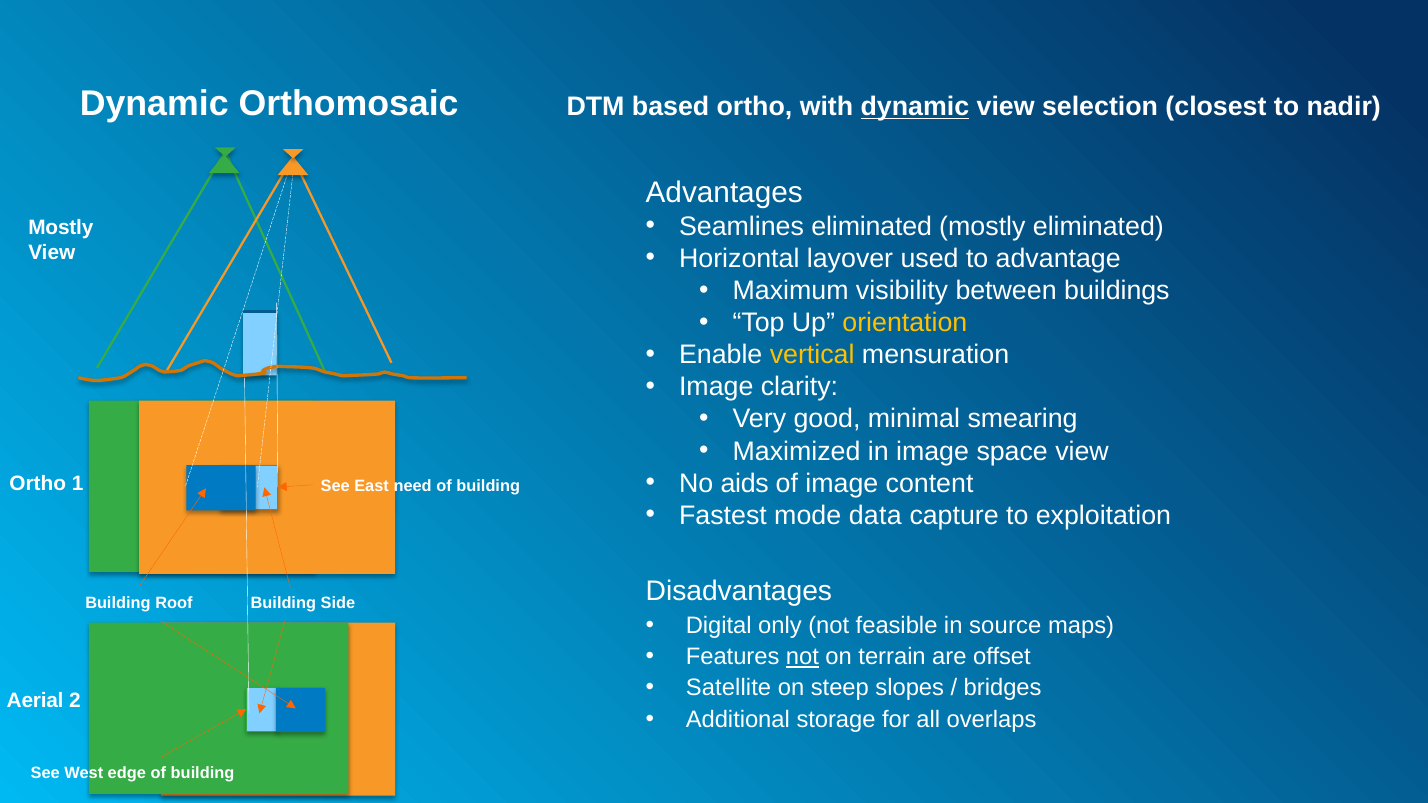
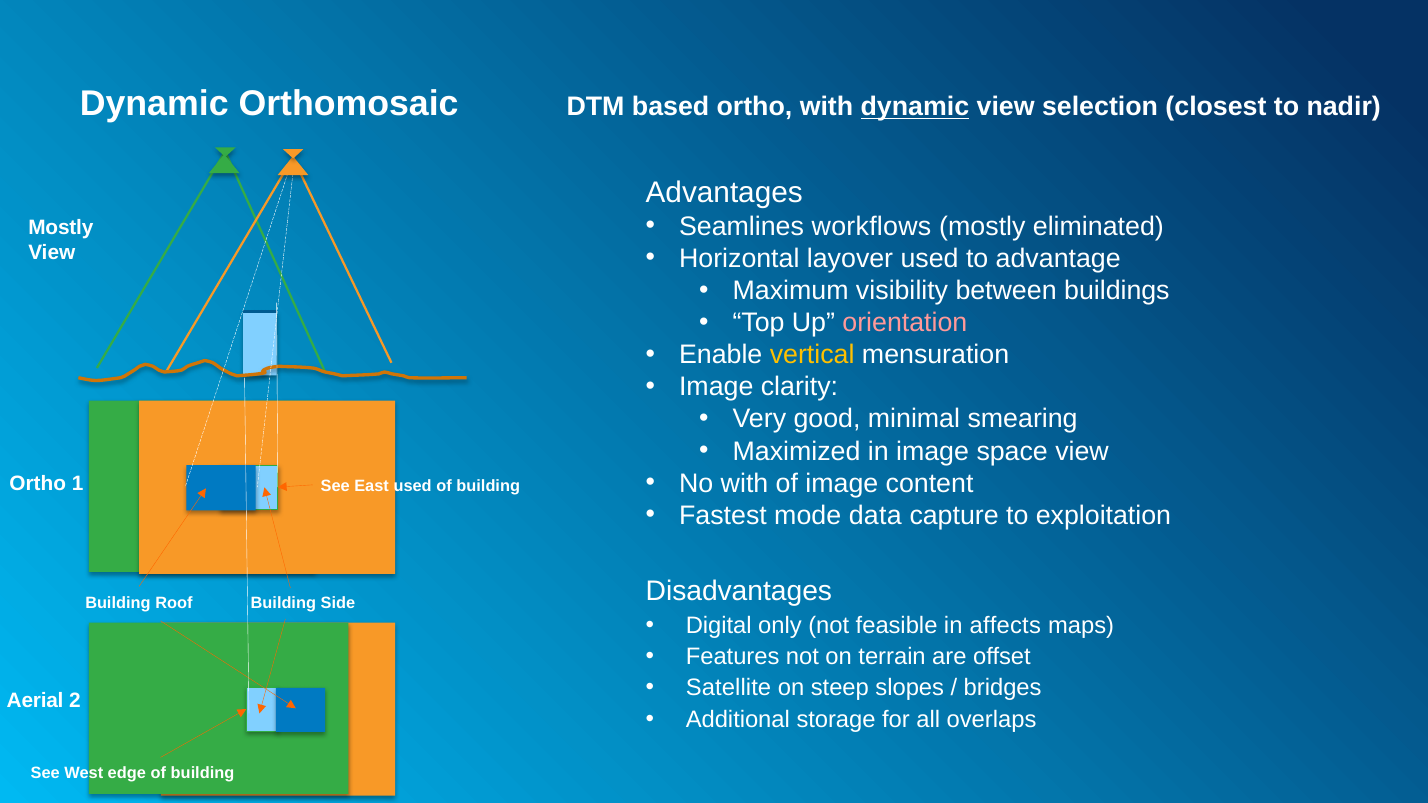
Seamlines eliminated: eliminated -> workflows (872, 226)
orientation colour: yellow -> pink (905, 323)
No aids: aids -> with (745, 483)
East need: need -> used (413, 486)
source: source -> affects (1005, 626)
not underline: present -> none (802, 657)
